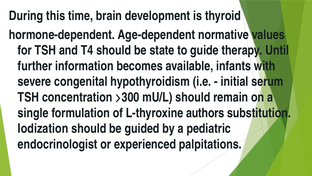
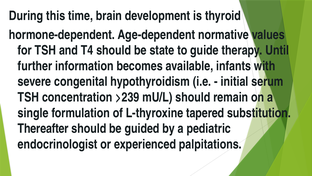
>300: >300 -> >239 (127, 97)
authors: authors -> tapered (205, 113)
Iodization: Iodization -> Thereafter (43, 128)
